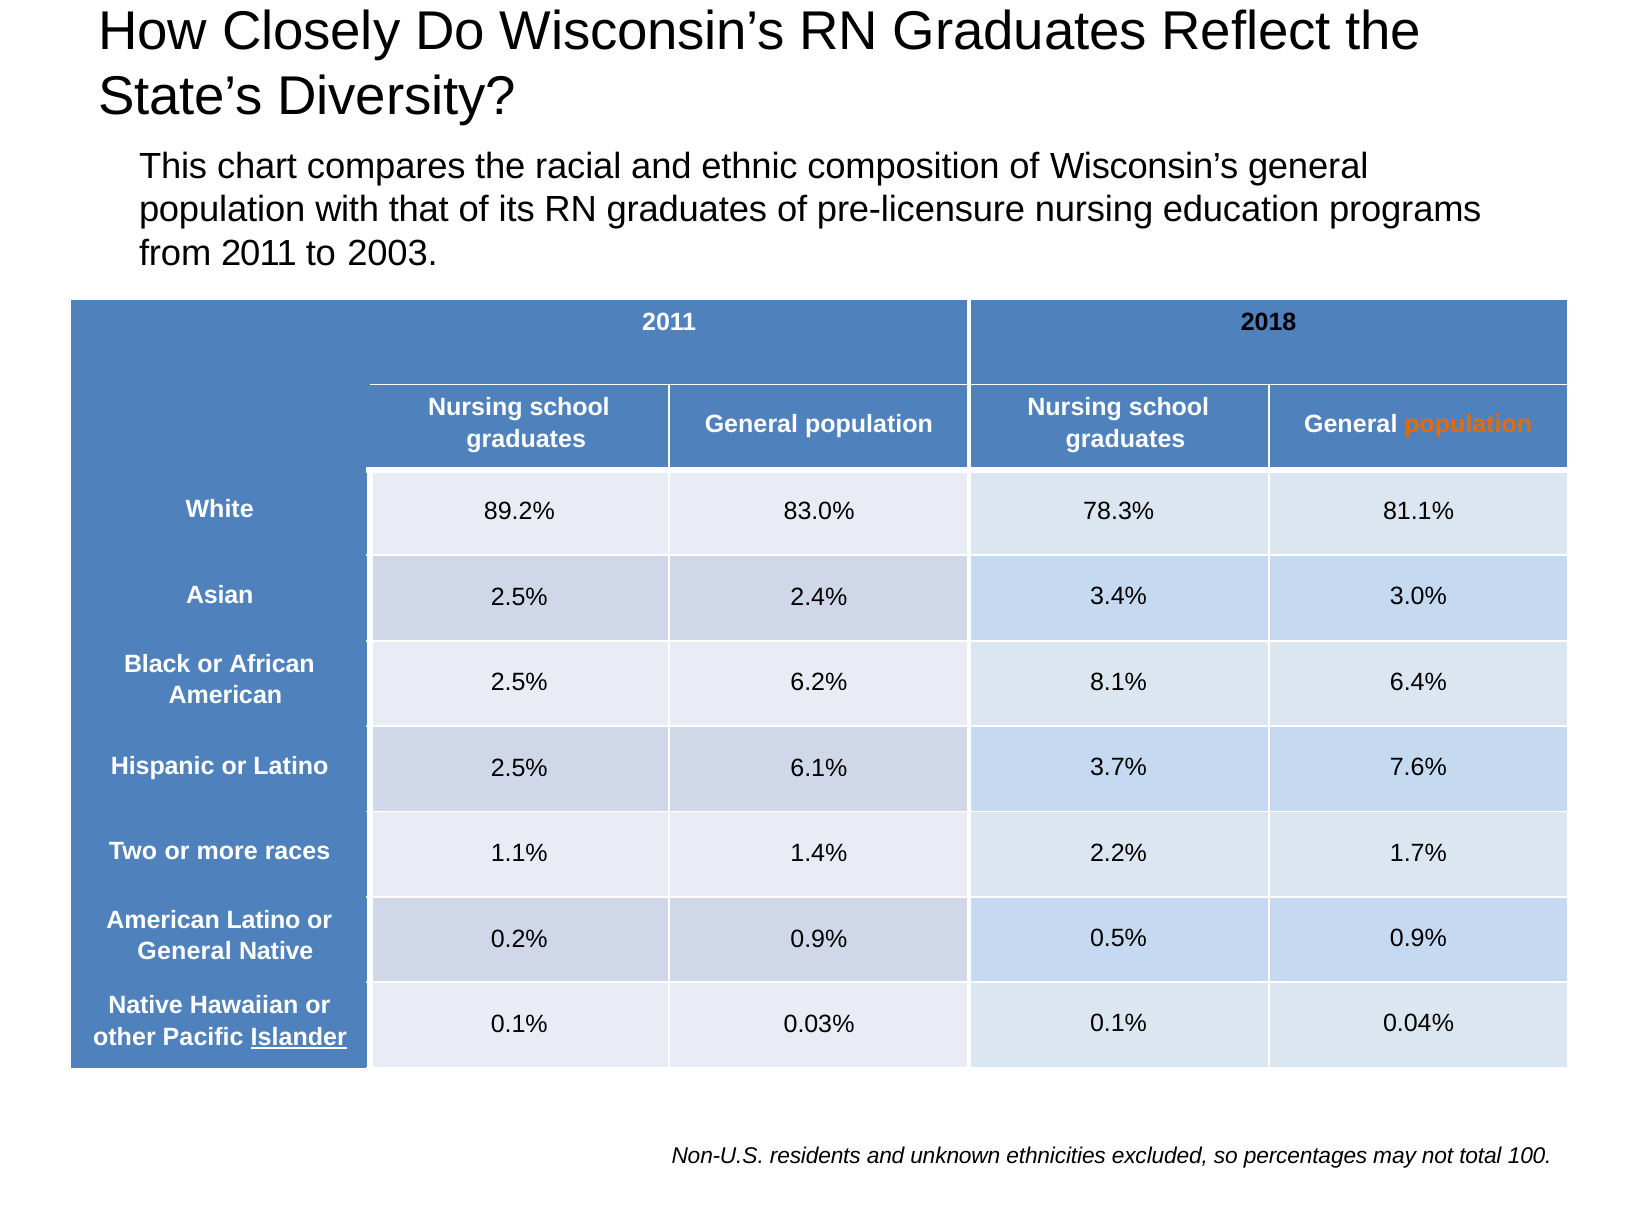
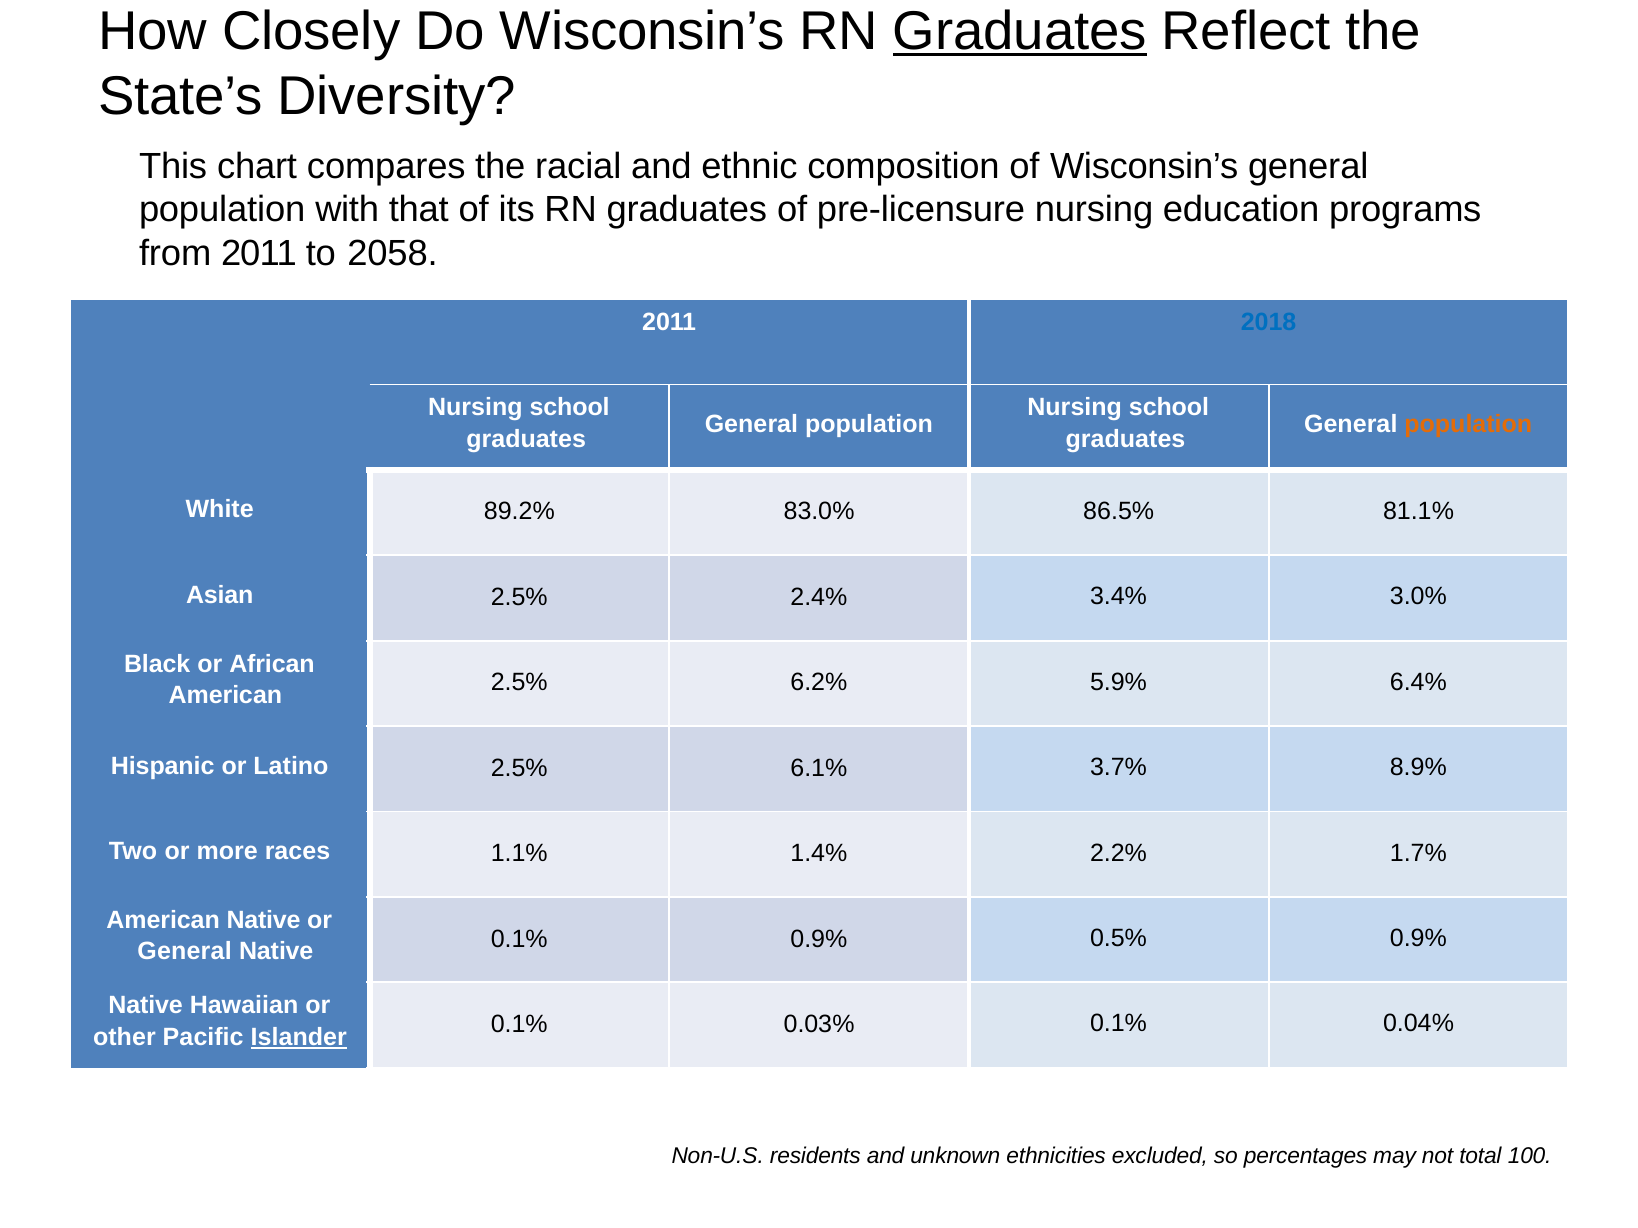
Graduates underline: none -> present (1020, 31)
2003: 2003 -> 2058 (393, 254)
2018 colour: black -> blue (1269, 323)
78.3%: 78.3% -> 86.5% (1119, 511)
8.1%: 8.1% -> 5.9% (1119, 682)
7.6%: 7.6% -> 8.9% (1418, 768)
American Latino: Latino -> Native (264, 920)
0.2%: 0.2% -> 0.1% (519, 939)
